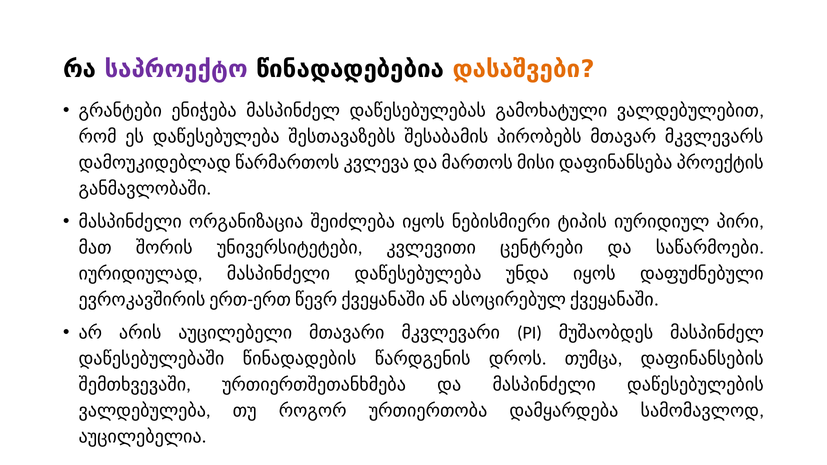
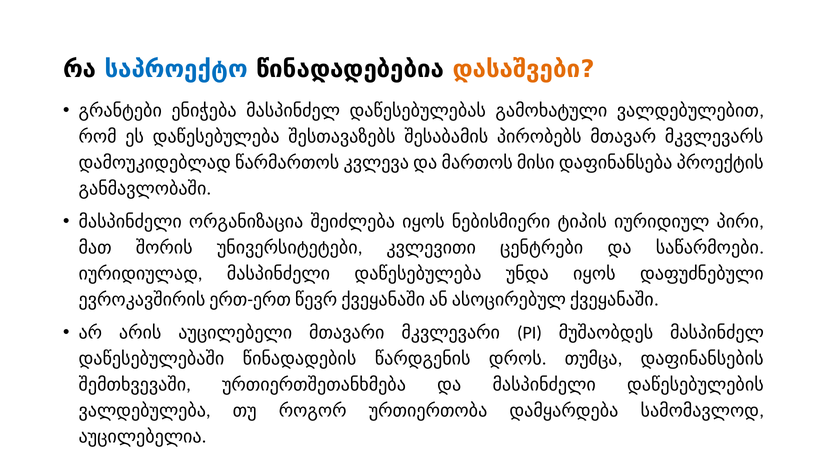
საპროექტო colour: purple -> blue (176, 70)
